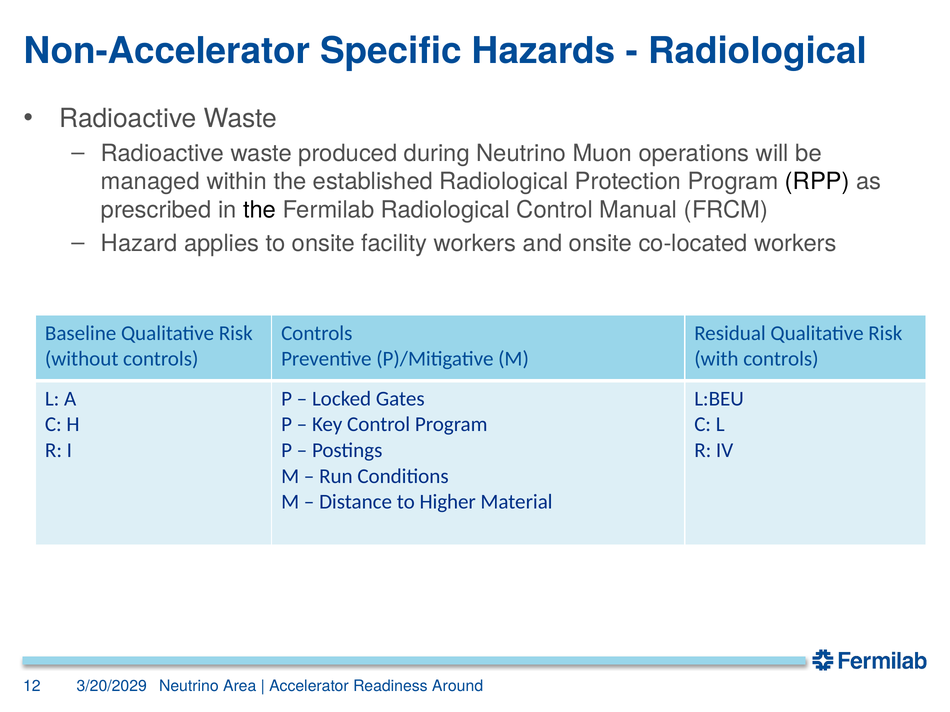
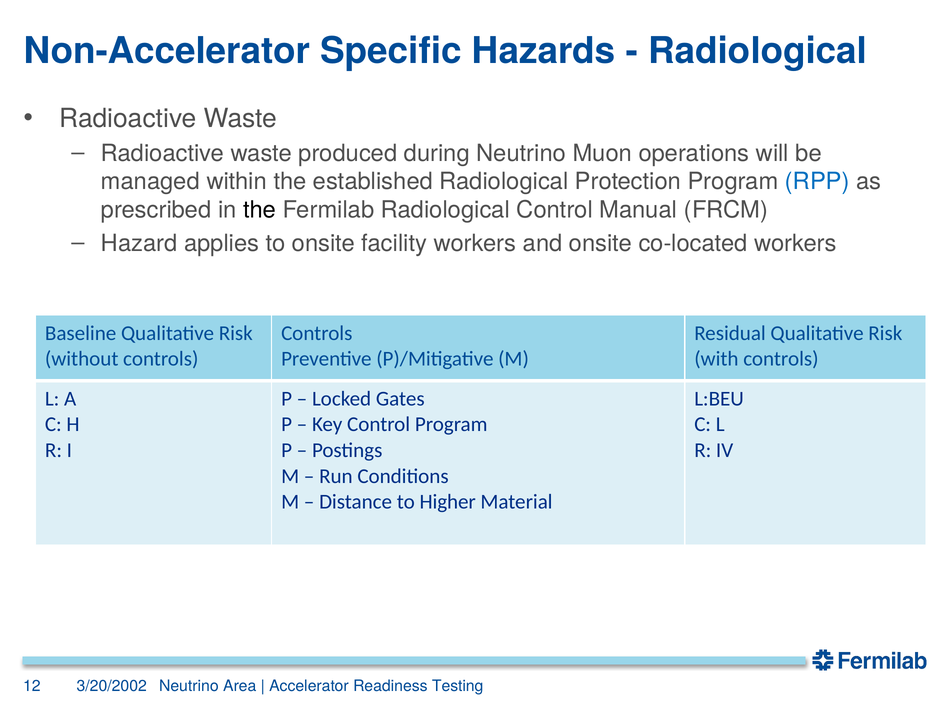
RPP colour: black -> blue (817, 182)
3/20/2029: 3/20/2029 -> 3/20/2002 (112, 686)
Around: Around -> Testing (458, 686)
